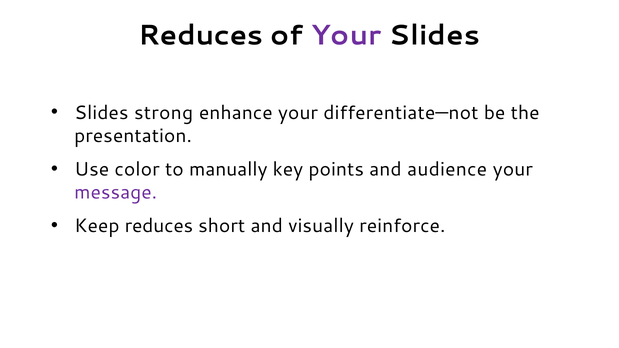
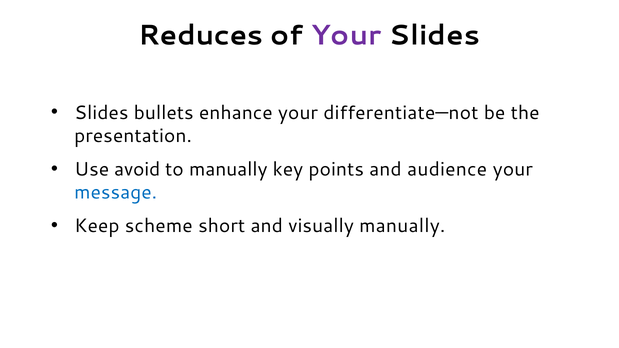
strong: strong -> bullets (164, 113)
color: color -> avoid (137, 169)
message colour: purple -> blue (116, 193)
Keep reduces: reduces -> scheme (159, 226)
visually reinforce: reinforce -> manually (402, 226)
